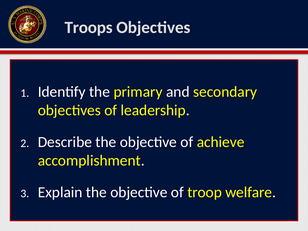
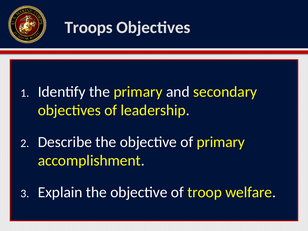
of achieve: achieve -> primary (221, 142)
